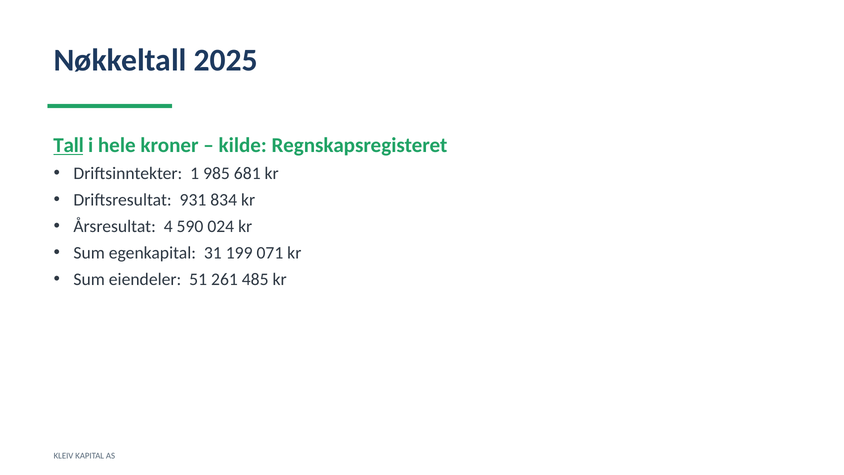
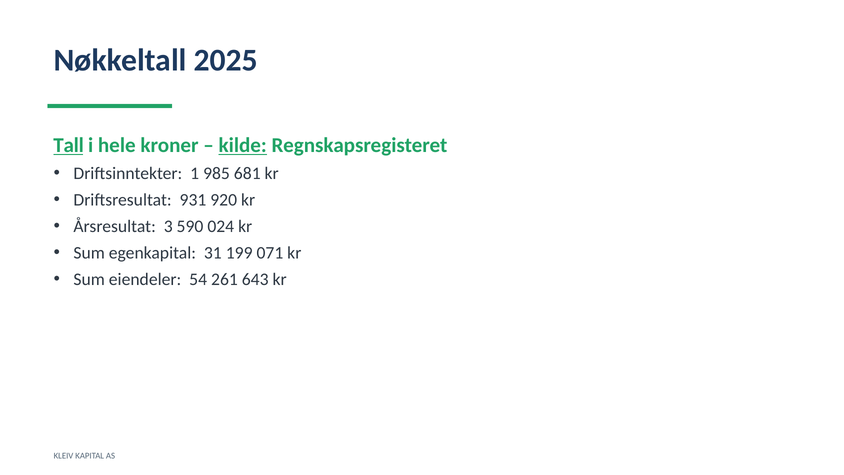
kilde underline: none -> present (243, 145)
834: 834 -> 920 (224, 200)
4: 4 -> 3 (168, 226)
51: 51 -> 54 (198, 279)
485: 485 -> 643 (255, 279)
